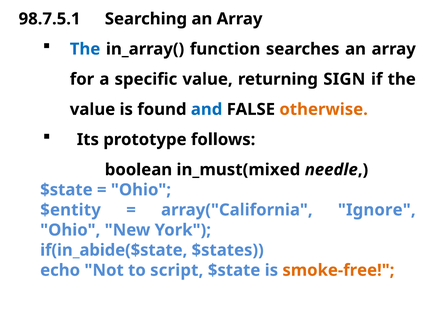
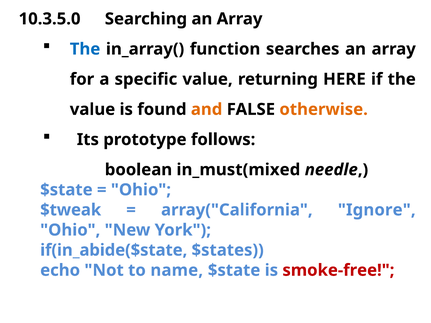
98.7.5.1: 98.7.5.1 -> 10.3.5.0 (50, 19)
SIGN: SIGN -> HERE (344, 79)
and colour: blue -> orange (207, 109)
$entity: $entity -> $tweak (71, 210)
script: script -> name (177, 270)
smoke-free colour: orange -> red (338, 270)
